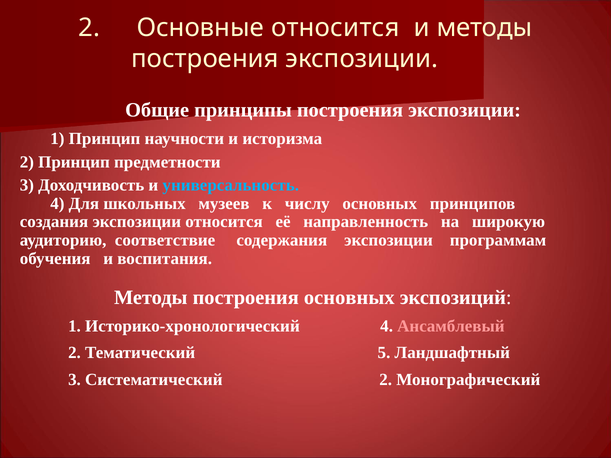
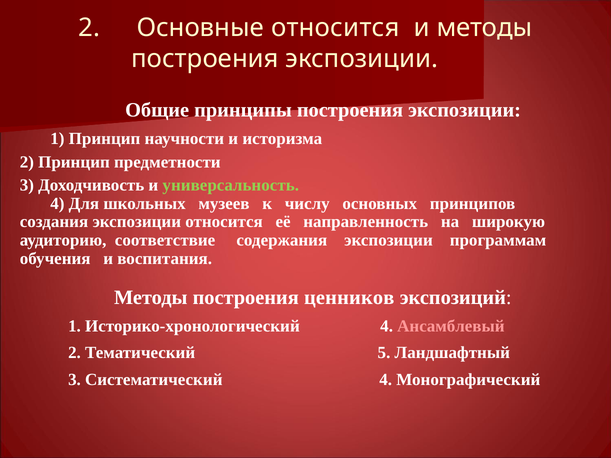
универсальность colour: light blue -> light green (231, 185)
построения основных: основных -> ценников (349, 298)
Систематический 2: 2 -> 4 (386, 380)
